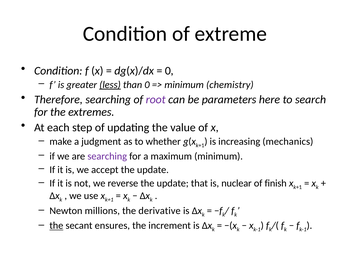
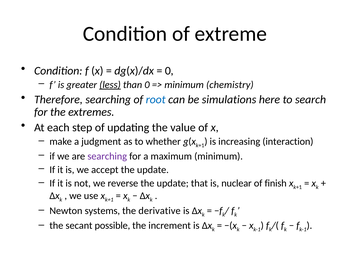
root colour: purple -> blue (156, 100)
parameters: parameters -> simulations (229, 100)
mechanics: mechanics -> interaction (288, 142)
millions: millions -> systems (102, 211)
the underline: present -> none (56, 226)
ensures: ensures -> possible (112, 226)
